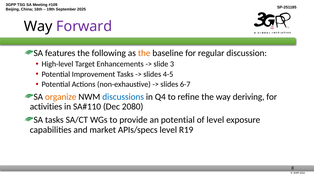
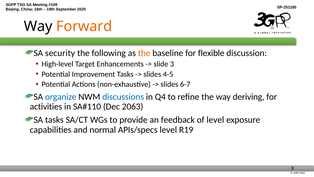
Forward colour: purple -> orange (84, 26)
features: features -> security (60, 53)
regular: regular -> flexible (211, 53)
organize colour: orange -> blue (61, 97)
2080: 2080 -> 2063 (133, 106)
an potential: potential -> feedback (178, 120)
market: market -> normal (103, 130)
